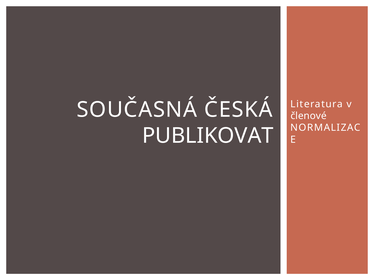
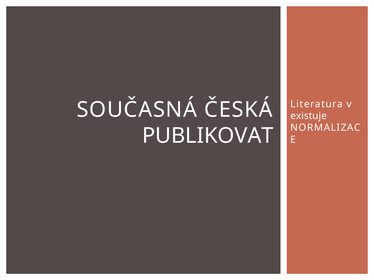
členové: členové -> existuje (309, 116)
